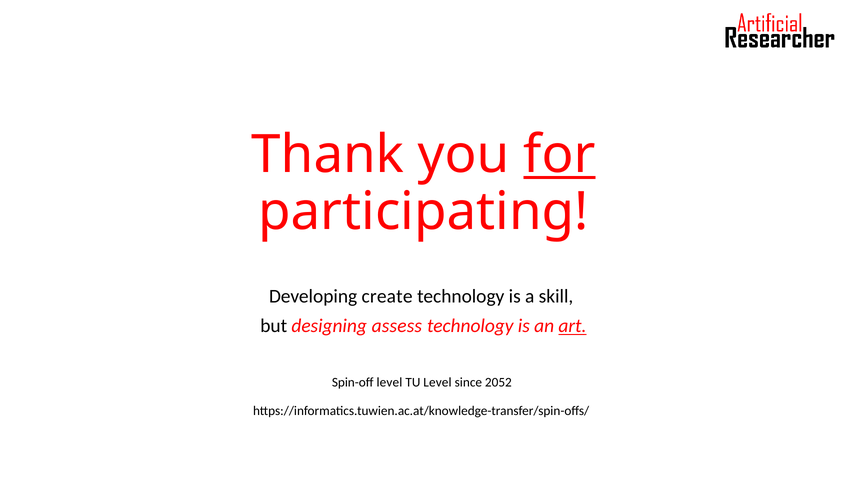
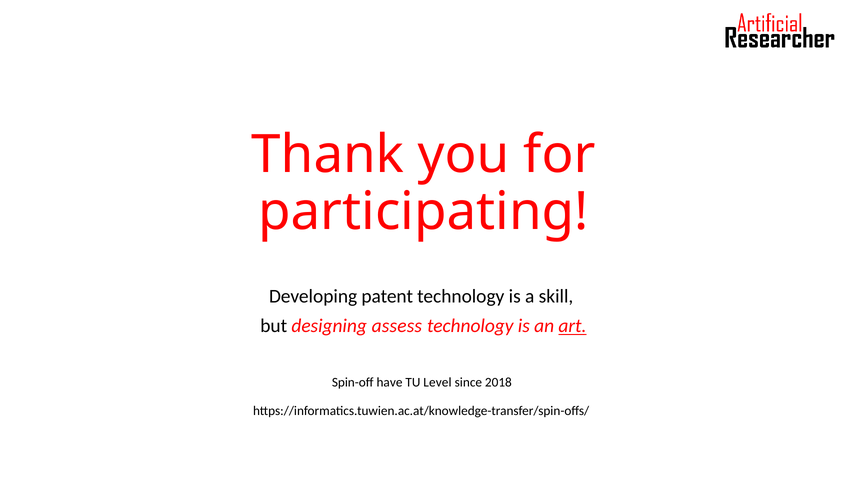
for underline: present -> none (559, 155)
create: create -> patent (387, 296)
Spin-off level: level -> have (389, 382)
2052: 2052 -> 2018 (498, 382)
